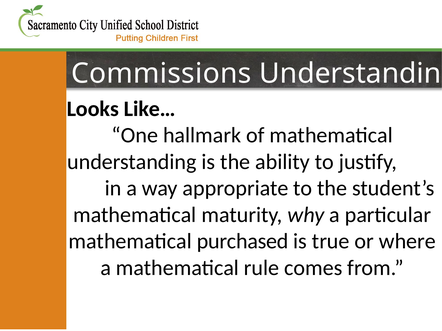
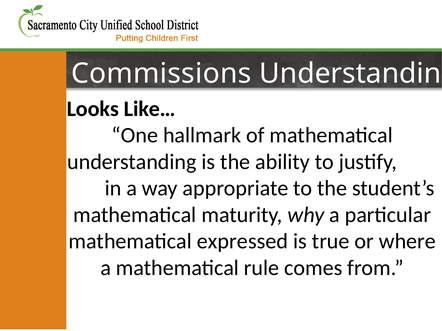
purchased: purchased -> expressed (242, 242)
